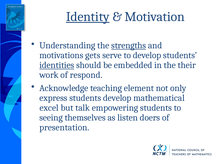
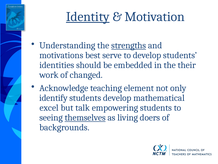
gets: gets -> best (93, 55)
identities underline: present -> none (57, 65)
respond: respond -> changed (86, 75)
express: express -> identify (53, 98)
themselves underline: none -> present (85, 117)
listen: listen -> living (128, 117)
presentation: presentation -> backgrounds (64, 127)
